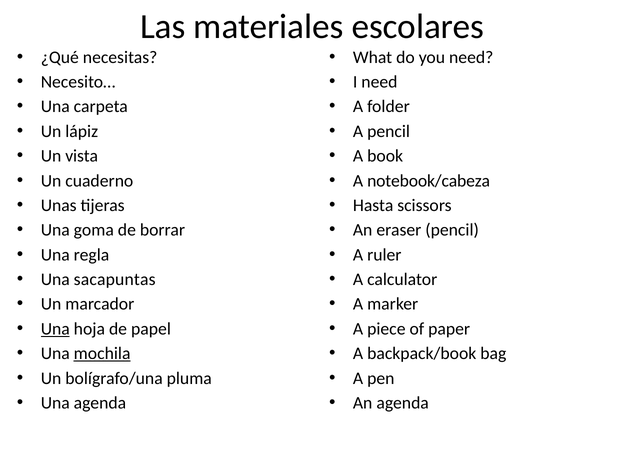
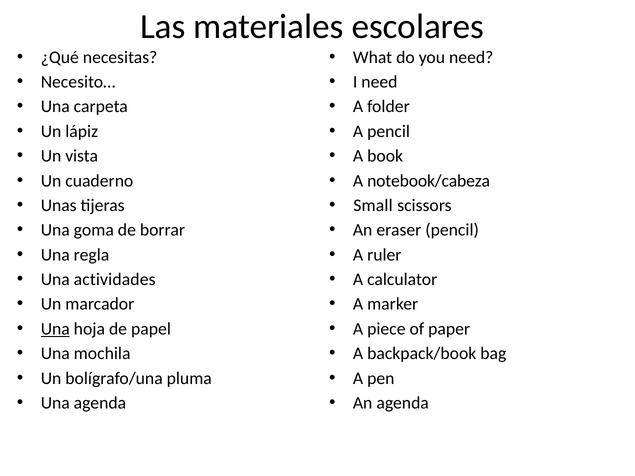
Hasta: Hasta -> Small (373, 206)
sacapuntas: sacapuntas -> actividades (115, 280)
mochila underline: present -> none (102, 354)
